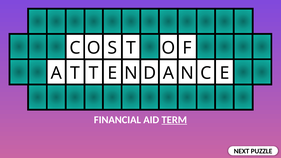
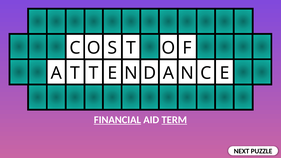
FINANCIAL underline: none -> present (117, 120)
